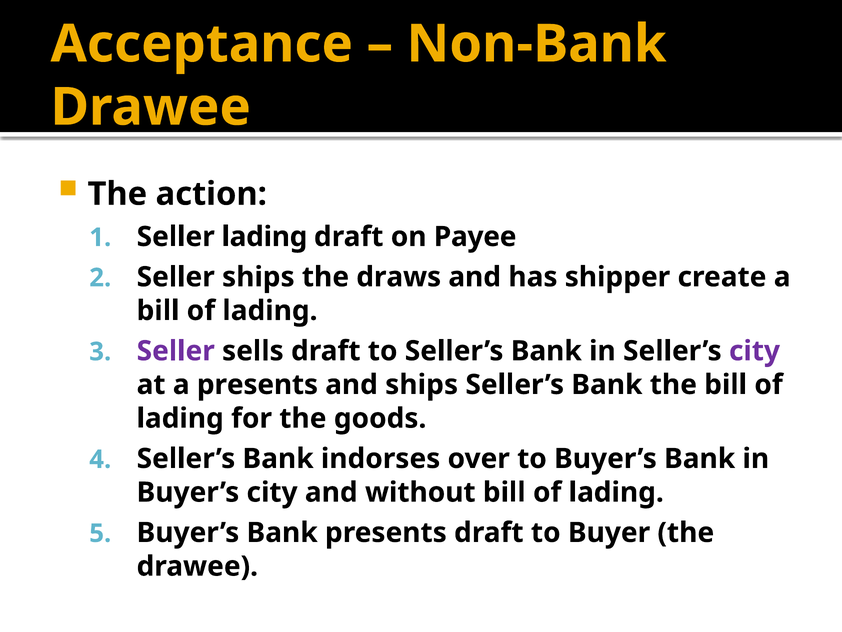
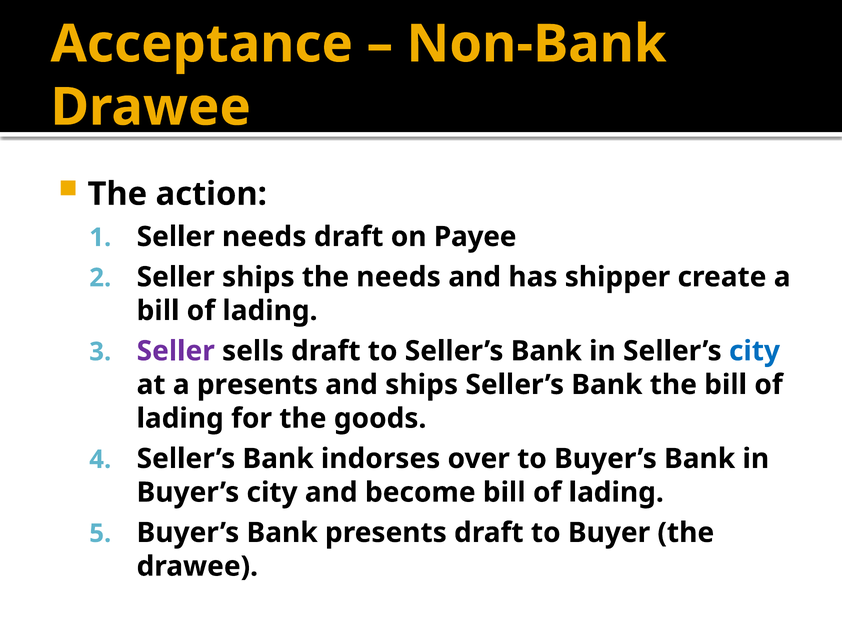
Seller lading: lading -> needs (264, 237)
the draws: draws -> needs (399, 277)
city colour: purple -> blue (754, 351)
without: without -> become (420, 492)
